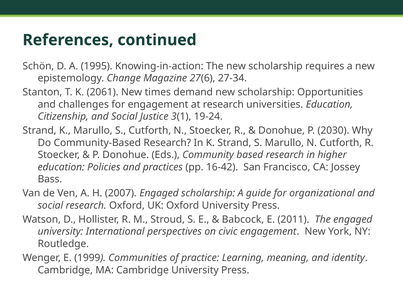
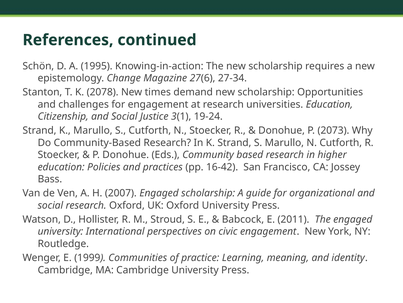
2061: 2061 -> 2078 (103, 92)
2030: 2030 -> 2073 (333, 130)
